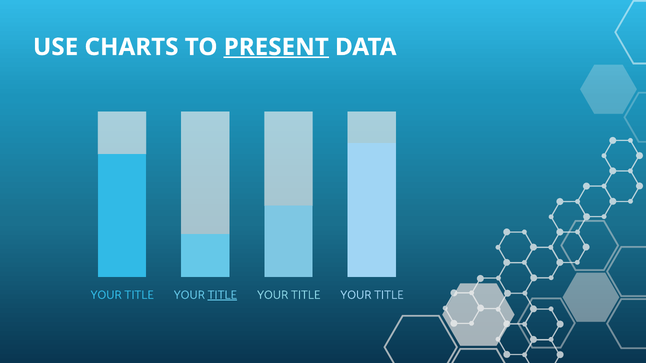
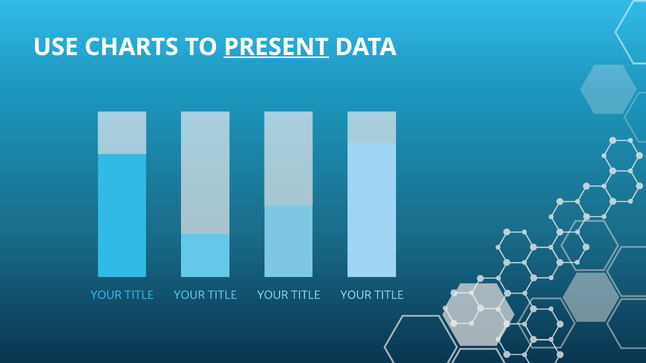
TITLE underline: present -> none (222, 295)
